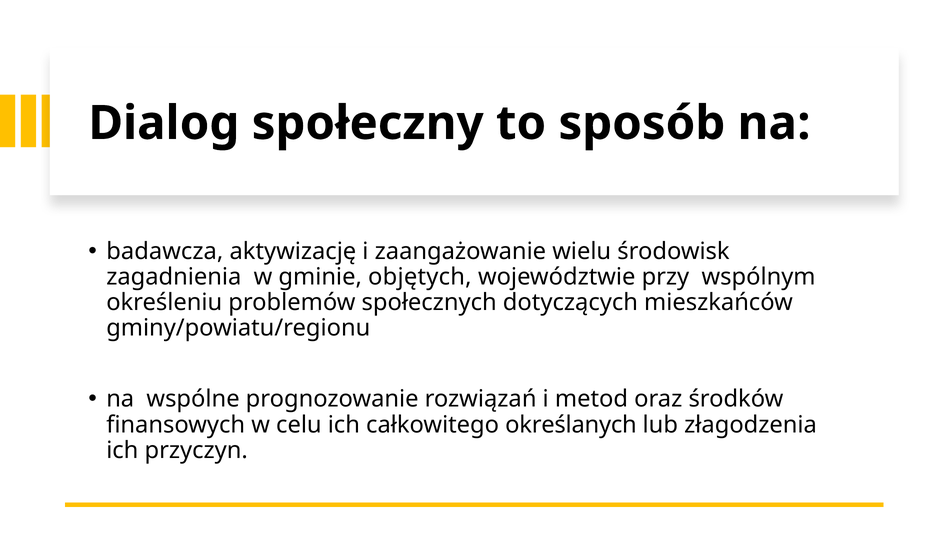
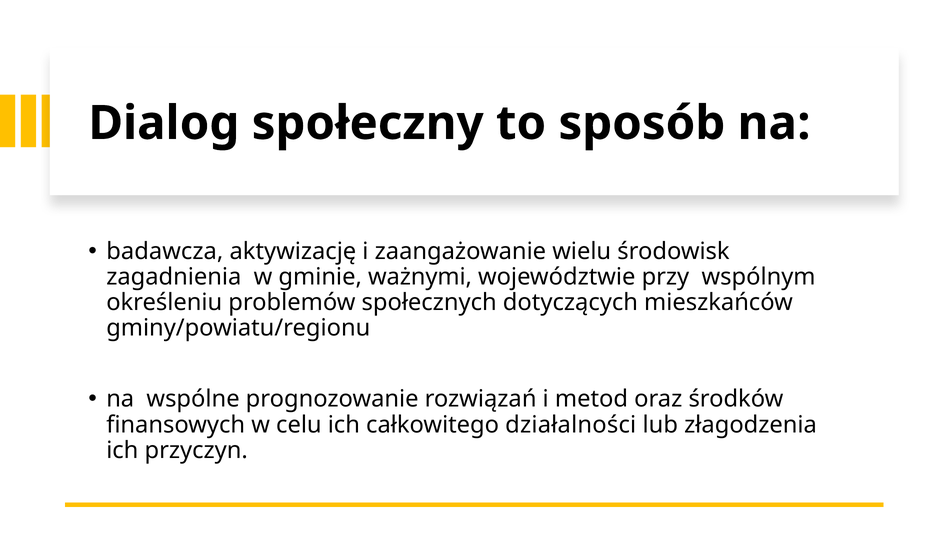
objętych: objętych -> ważnymi (420, 277)
określanych: określanych -> działalności (571, 425)
